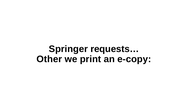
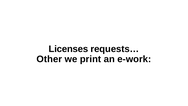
Springer: Springer -> Licenses (68, 49)
e-copy: e-copy -> e-work (134, 59)
